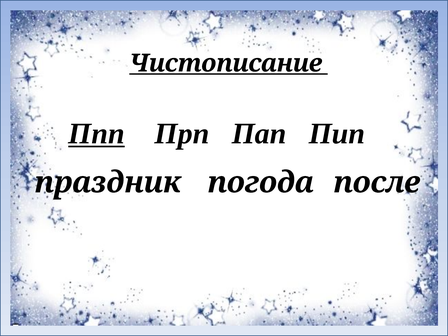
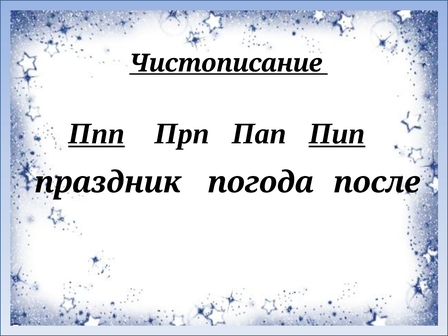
Пип underline: none -> present (337, 134)
